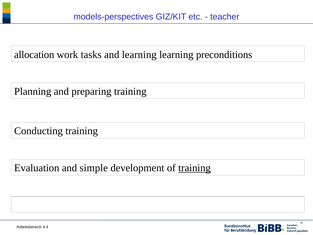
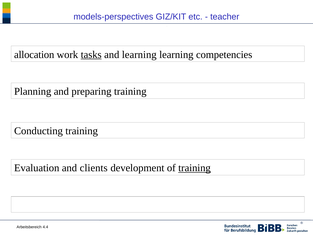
tasks underline: none -> present (91, 54)
preconditions: preconditions -> competencies (224, 54)
simple: simple -> clients (94, 168)
